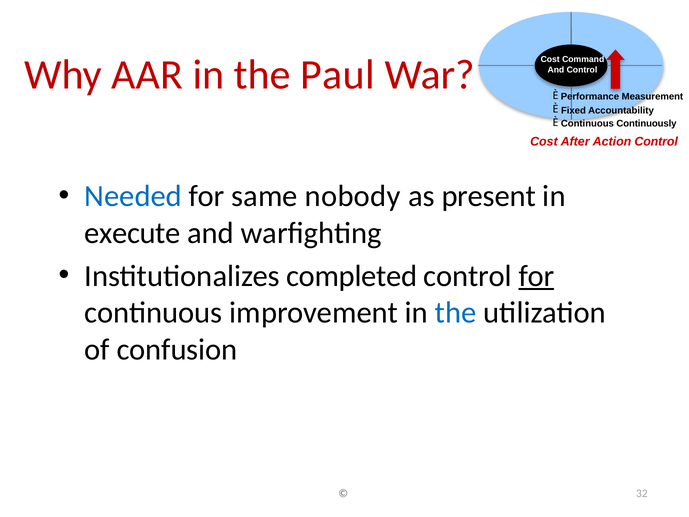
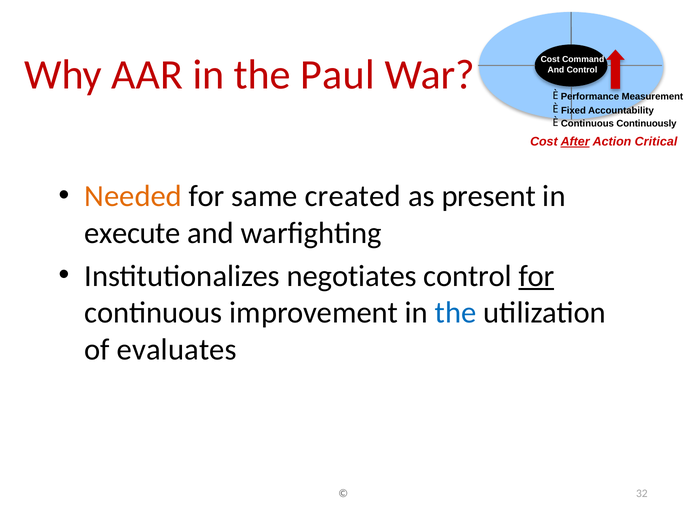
After underline: none -> present (575, 141)
Action Control: Control -> Critical (656, 141)
Needed colour: blue -> orange (133, 196)
nobody: nobody -> created (353, 196)
completed: completed -> negotiates (352, 276)
confusion: confusion -> evaluates (177, 349)
